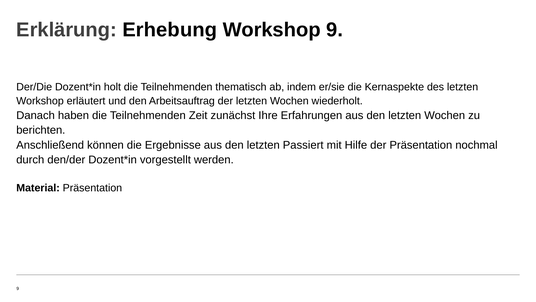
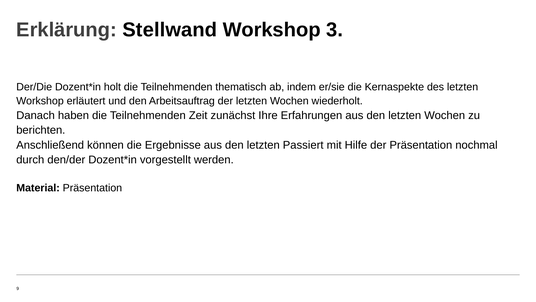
Erhebung: Erhebung -> Stellwand (170, 30)
Workshop 9: 9 -> 3 (335, 30)
